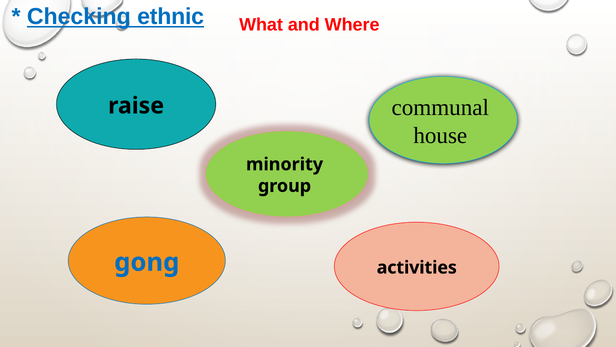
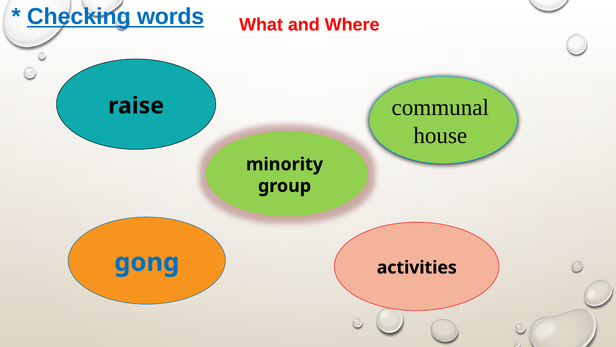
ethnic: ethnic -> words (171, 17)
